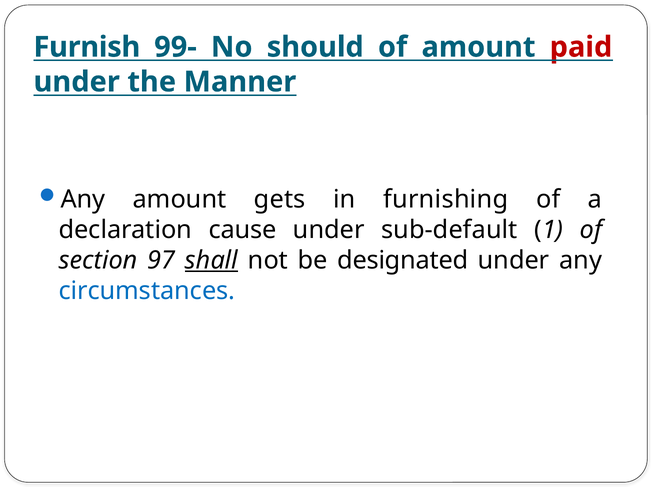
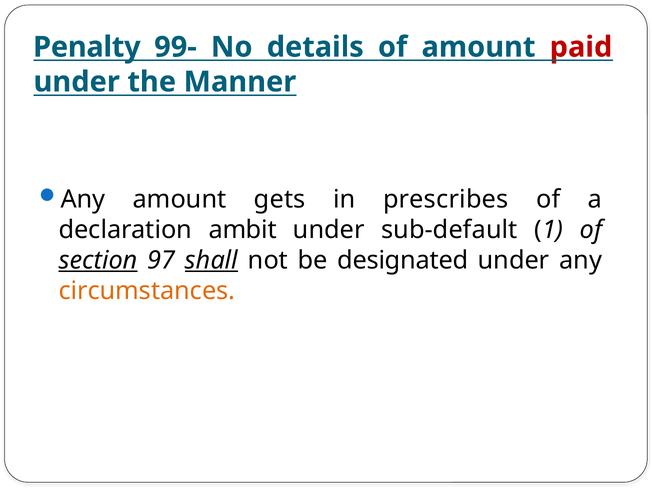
Furnish: Furnish -> Penalty (87, 47)
should: should -> details (315, 47)
furnishing: furnishing -> prescribes (446, 200)
cause: cause -> ambit (243, 230)
section underline: none -> present (98, 260)
circumstances colour: blue -> orange (147, 291)
